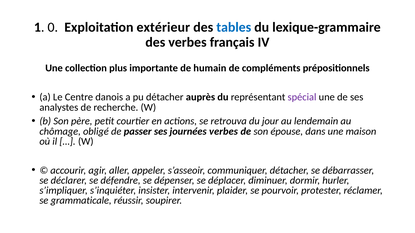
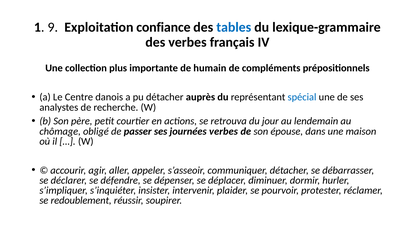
0: 0 -> 9 (53, 27)
extérieur: extérieur -> confiance (163, 27)
spécial colour: purple -> blue (302, 97)
grammaticale: grammaticale -> redoublement (81, 201)
